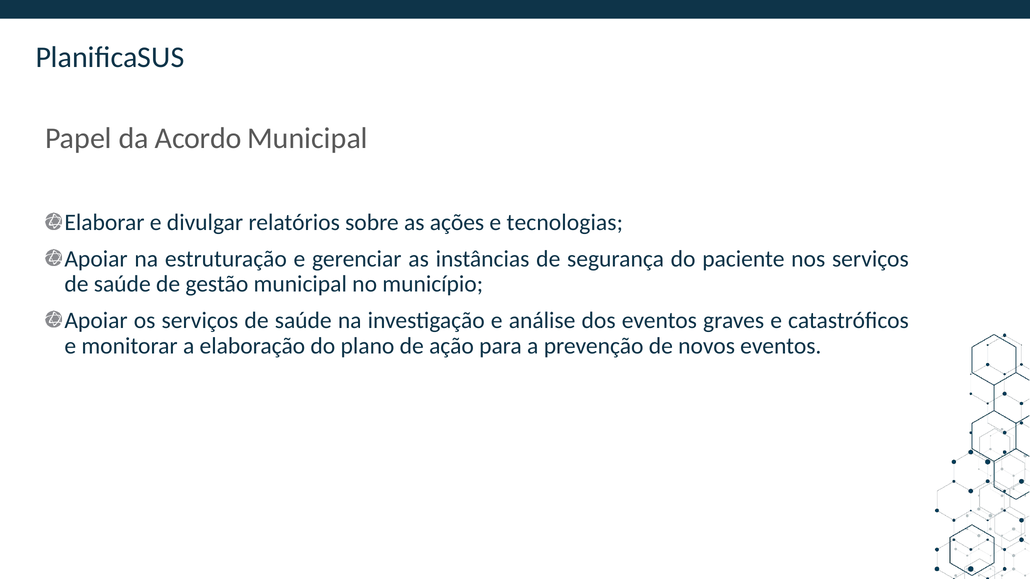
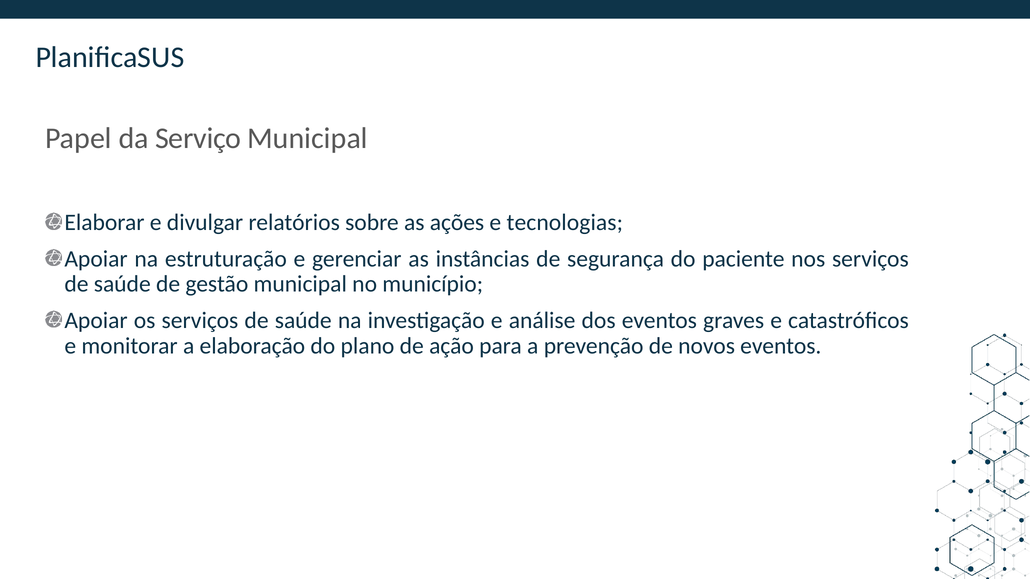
Acordo: Acordo -> Serviço (198, 139)
